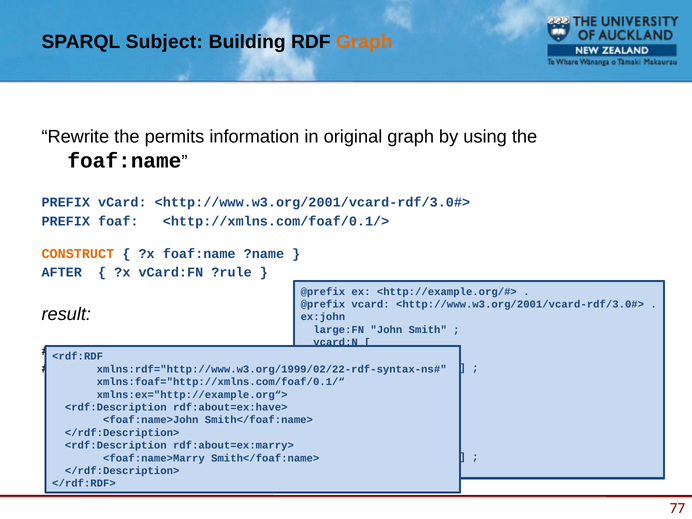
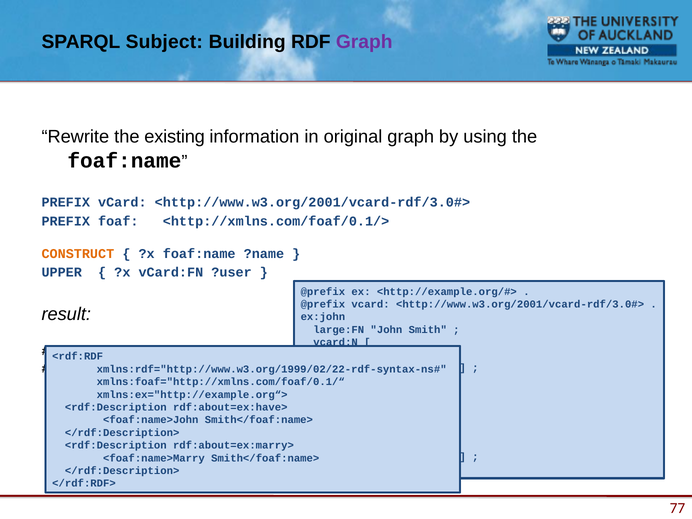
Graph colour: orange -> purple (364, 42)
permits: permits -> existing (175, 137)
AFTER: AFTER -> UPPER (62, 272)
?rule: ?rule -> ?user (232, 272)
